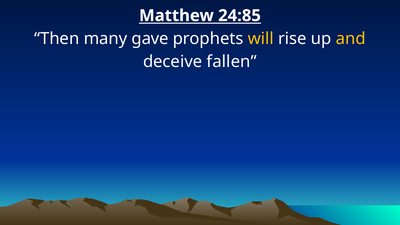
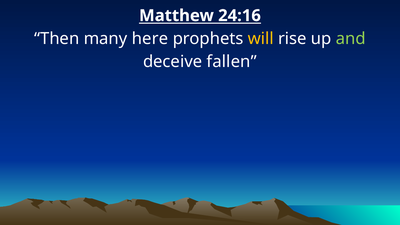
24:85: 24:85 -> 24:16 (239, 16)
gave: gave -> here (150, 39)
and colour: yellow -> light green (351, 39)
